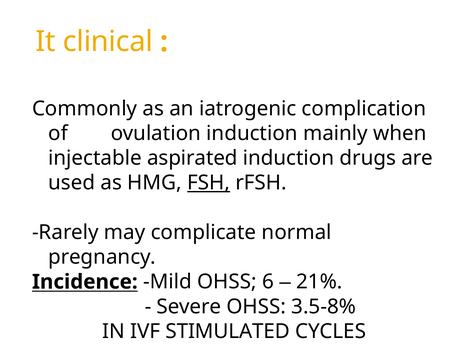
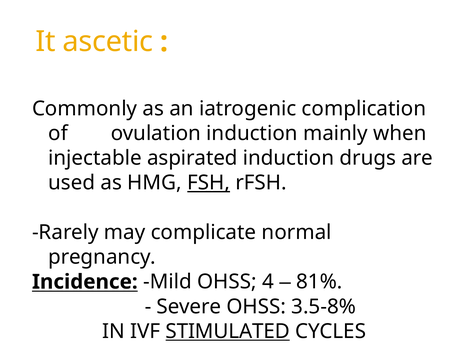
clinical: clinical -> ascetic (108, 42)
6: 6 -> 4 (268, 282)
21%: 21% -> 81% (319, 282)
STIMULATED underline: none -> present (228, 331)
